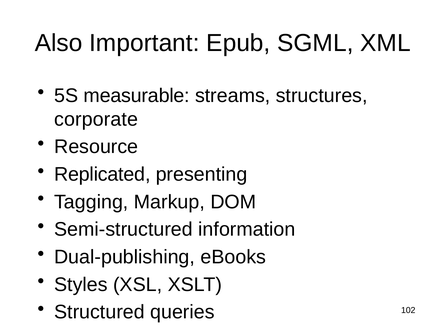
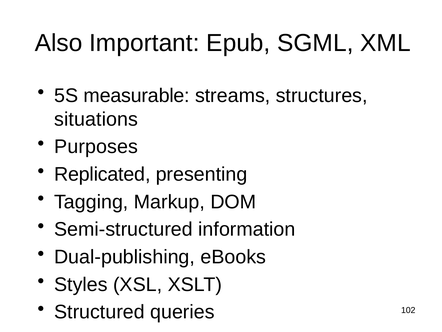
corporate: corporate -> situations (96, 119)
Resource: Resource -> Purposes (96, 147)
